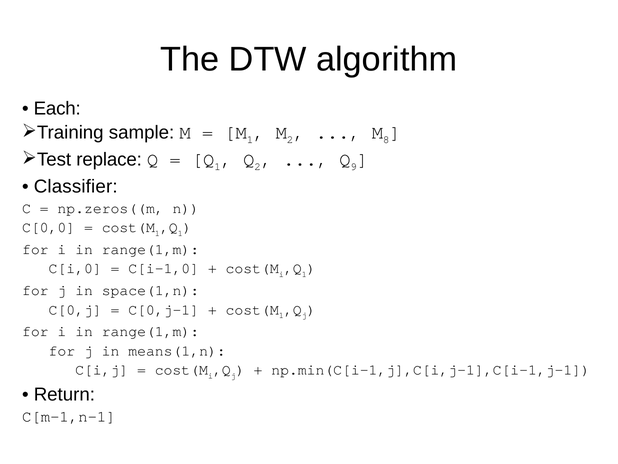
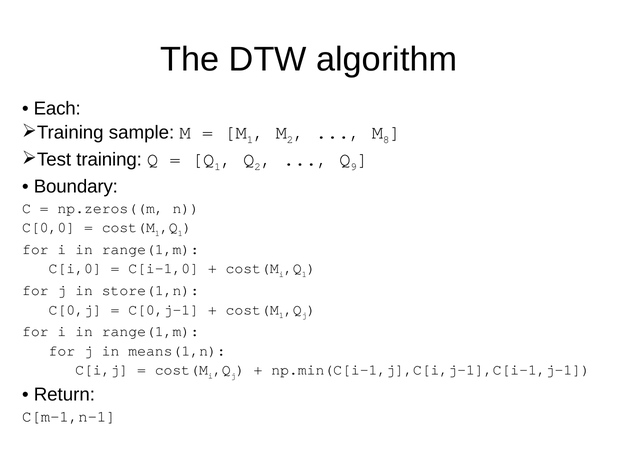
replace: replace -> training (109, 159)
Classifier: Classifier -> Boundary (76, 187)
space(1,n: space(1,n -> store(1,n (150, 290)
